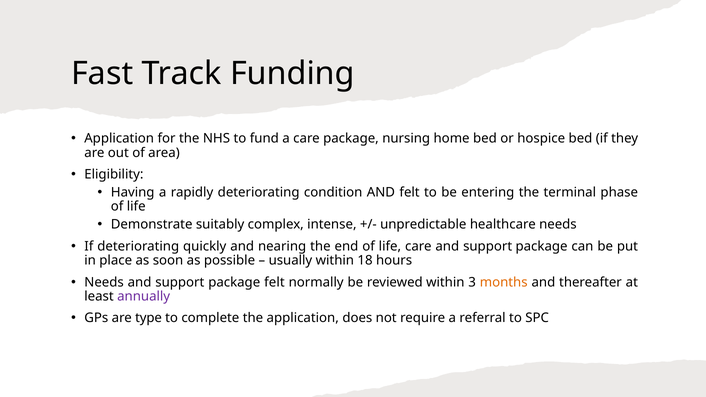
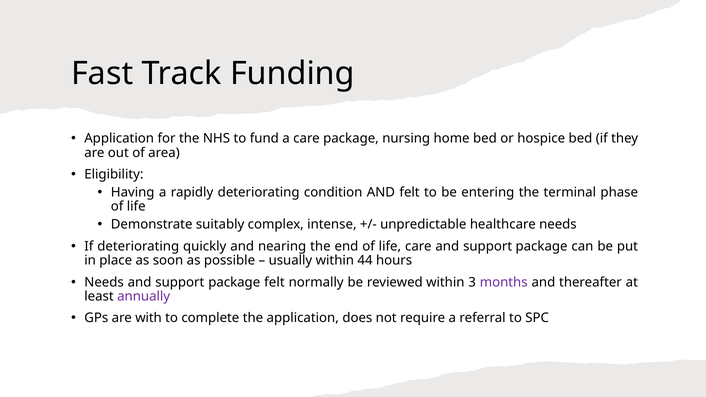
18: 18 -> 44 (365, 261)
months colour: orange -> purple (504, 282)
type: type -> with (149, 318)
